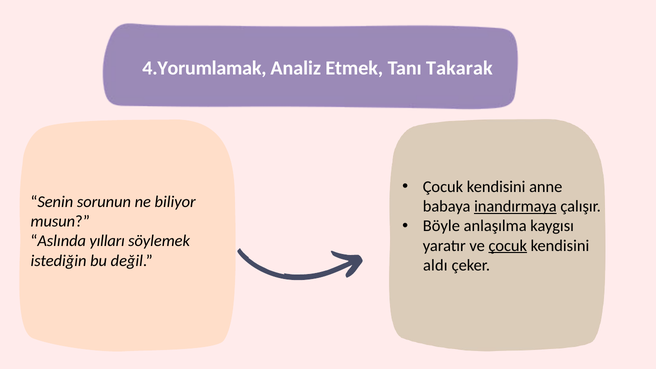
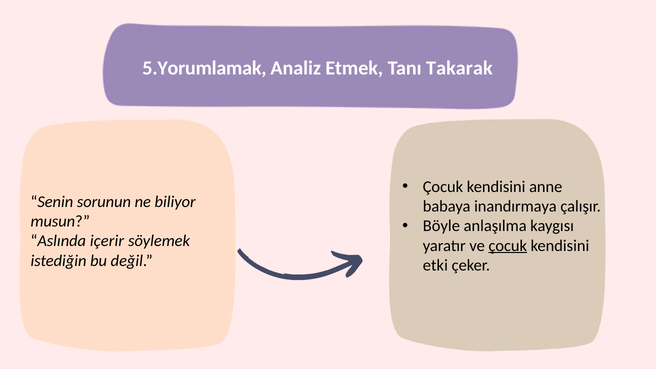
4.Yorumlamak: 4.Yorumlamak -> 5.Yorumlamak (204, 68)
inandırmaya underline: present -> none (515, 206)
yılları: yılları -> içerir (107, 241)
aldı: aldı -> etki (435, 265)
